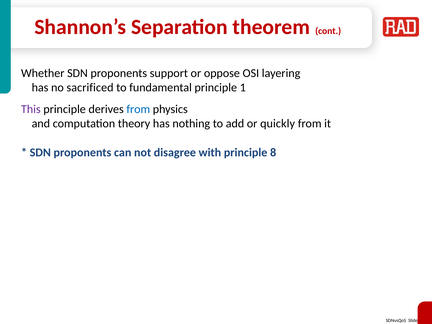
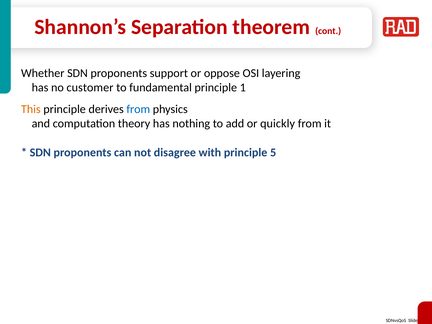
sacrificed: sacrificed -> customer (90, 88)
This colour: purple -> orange (31, 109)
8: 8 -> 5 (273, 152)
